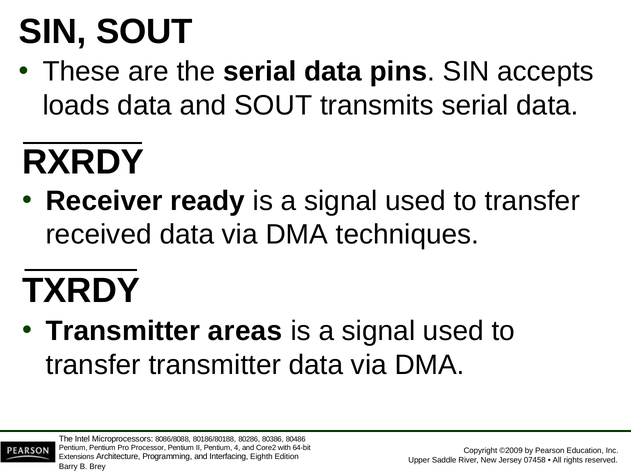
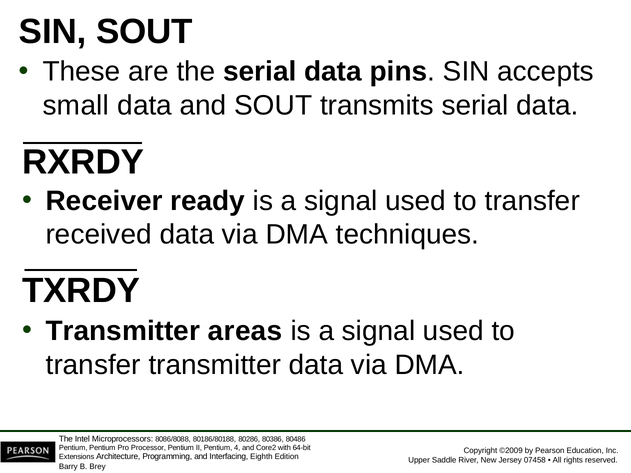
loads: loads -> small (76, 105)
